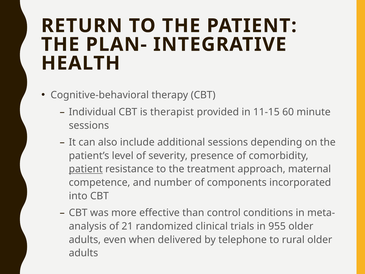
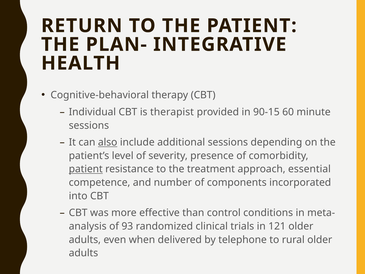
11-15: 11-15 -> 90-15 (266, 112)
also underline: none -> present (108, 142)
maternal: maternal -> essential (309, 169)
21: 21 -> 93 (127, 226)
955: 955 -> 121 (277, 226)
